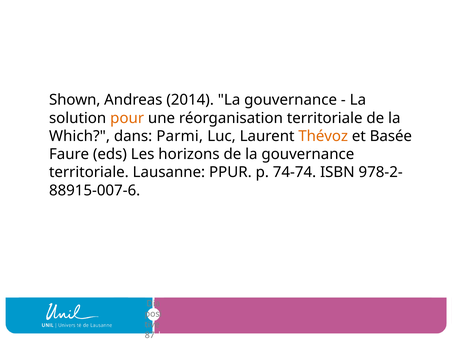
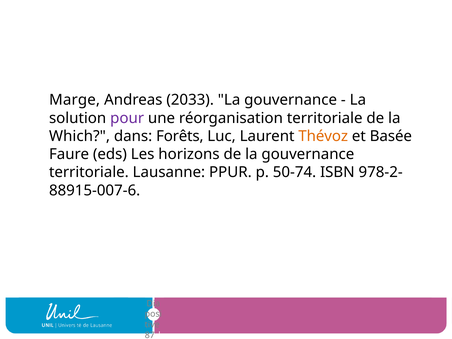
Shown: Shown -> Marge (75, 100)
2014: 2014 -> 2033 (190, 100)
pour colour: orange -> purple (127, 118)
Parmi: Parmi -> Forêts (180, 136)
74-74: 74-74 -> 50-74 (294, 172)
